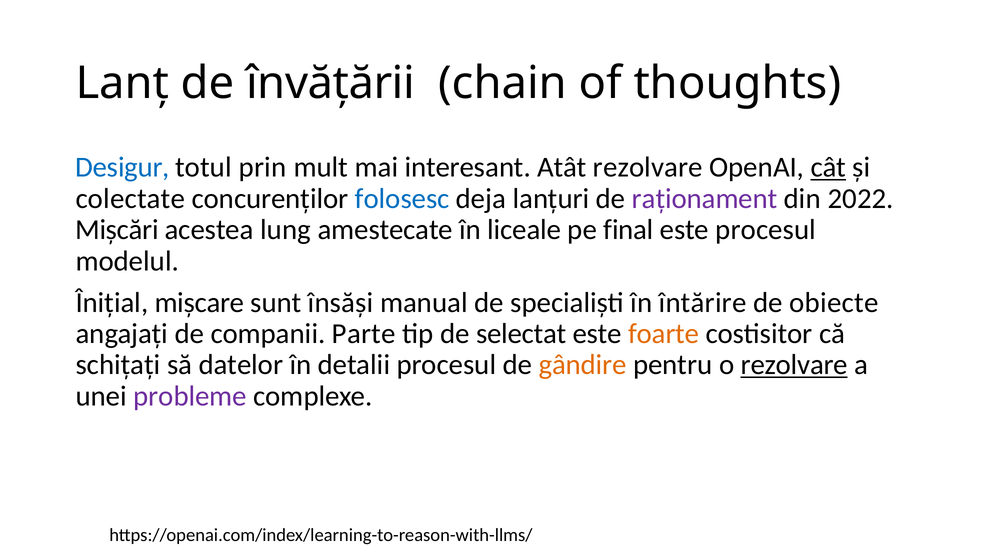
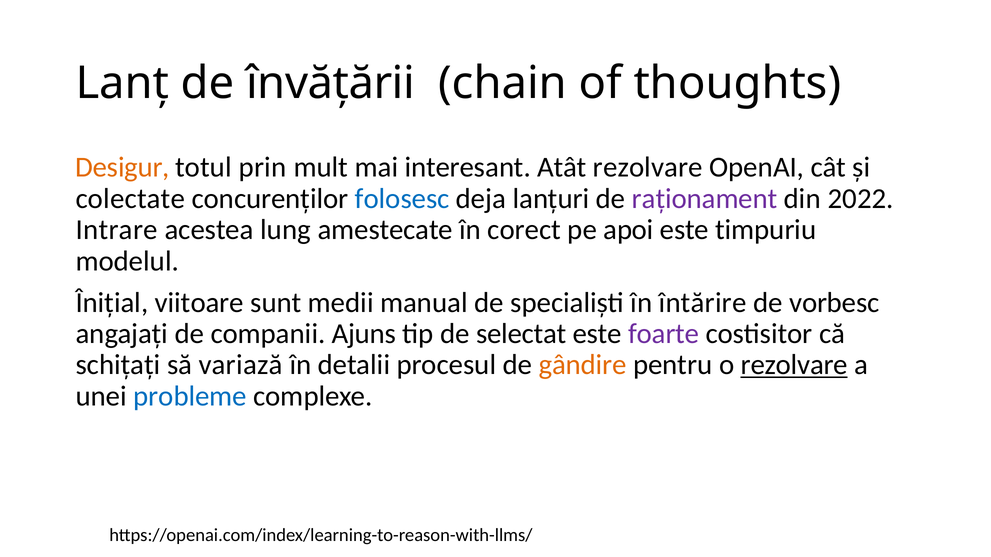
Desigur colour: blue -> orange (122, 168)
cât underline: present -> none (828, 168)
Mișcări: Mișcări -> Intrare (117, 230)
liceale: liceale -> corect (524, 230)
final: final -> apoi (628, 230)
este procesul: procesul -> timpuriu (766, 230)
mișcare: mișcare -> viitoare (199, 303)
însăși: însăși -> medii (341, 303)
obiecte: obiecte -> vorbesc (834, 303)
Parte: Parte -> Ajuns (364, 334)
foarte colour: orange -> purple (664, 334)
datelor: datelor -> variază (241, 365)
probleme colour: purple -> blue (190, 396)
